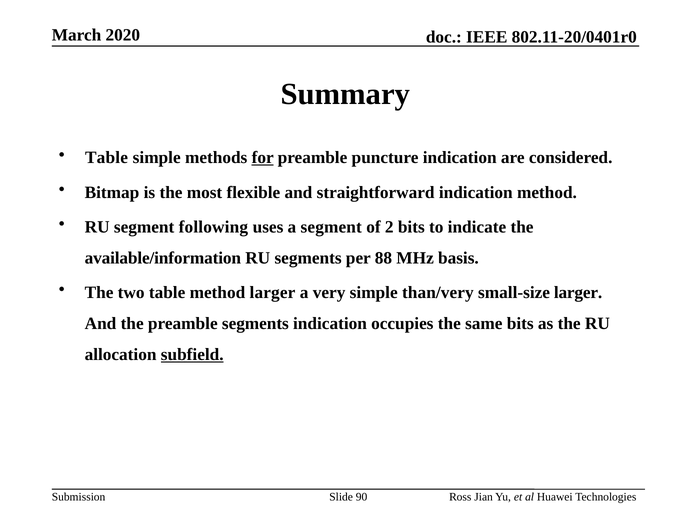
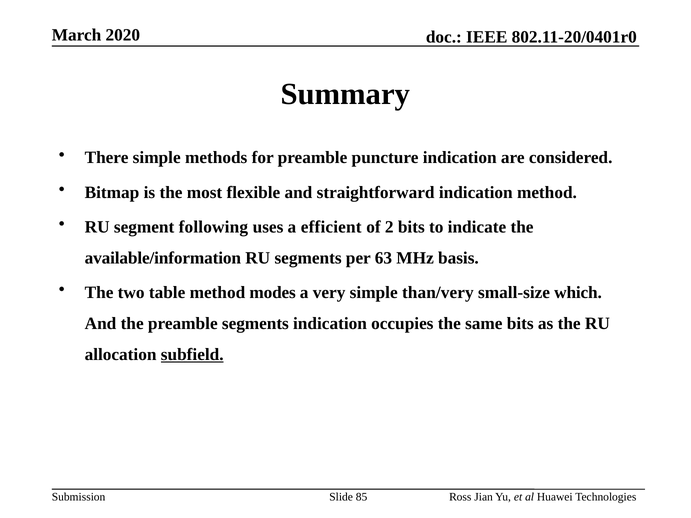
Table: Table -> There (107, 158)
for underline: present -> none (263, 158)
a segment: segment -> efficient (331, 227)
88: 88 -> 63 (383, 258)
method larger: larger -> modes (273, 293)
small-size larger: larger -> which (578, 293)
90: 90 -> 85 (362, 497)
